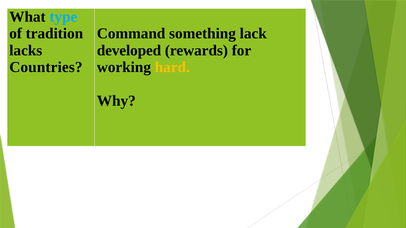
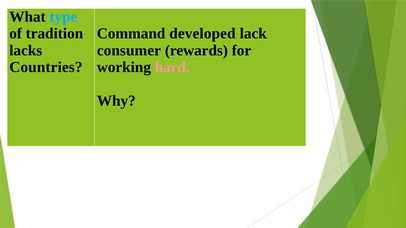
something: something -> developed (202, 34)
developed: developed -> consumer (129, 50)
hard colour: yellow -> pink (172, 67)
